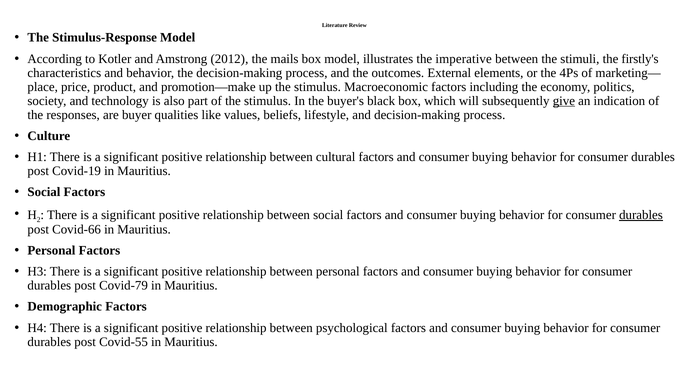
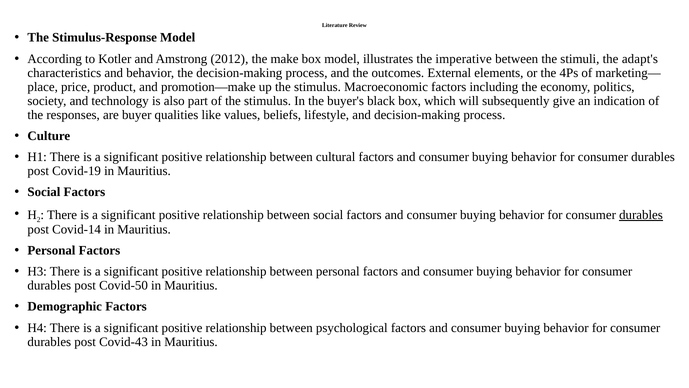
mails: mails -> make (285, 59)
firstly's: firstly's -> adapt's (640, 59)
give underline: present -> none (564, 101)
Covid-66: Covid-66 -> Covid-14 (77, 229)
Covid-79: Covid-79 -> Covid-50 (123, 285)
Covid-55: Covid-55 -> Covid-43 (123, 341)
